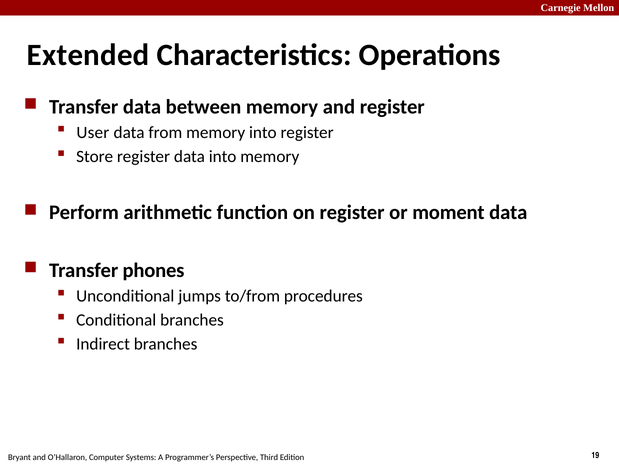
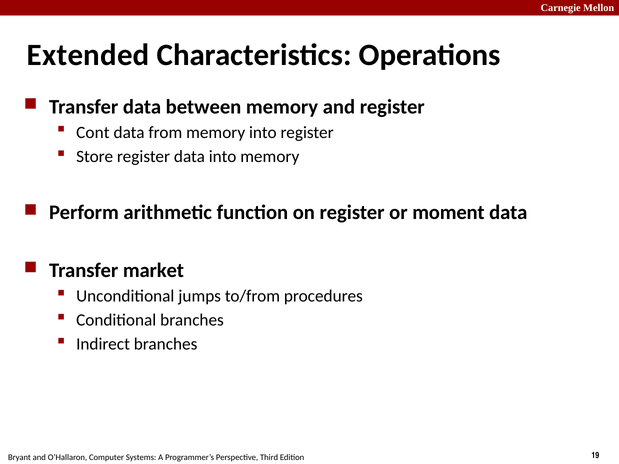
User: User -> Cont (93, 133)
phones: phones -> market (153, 270)
